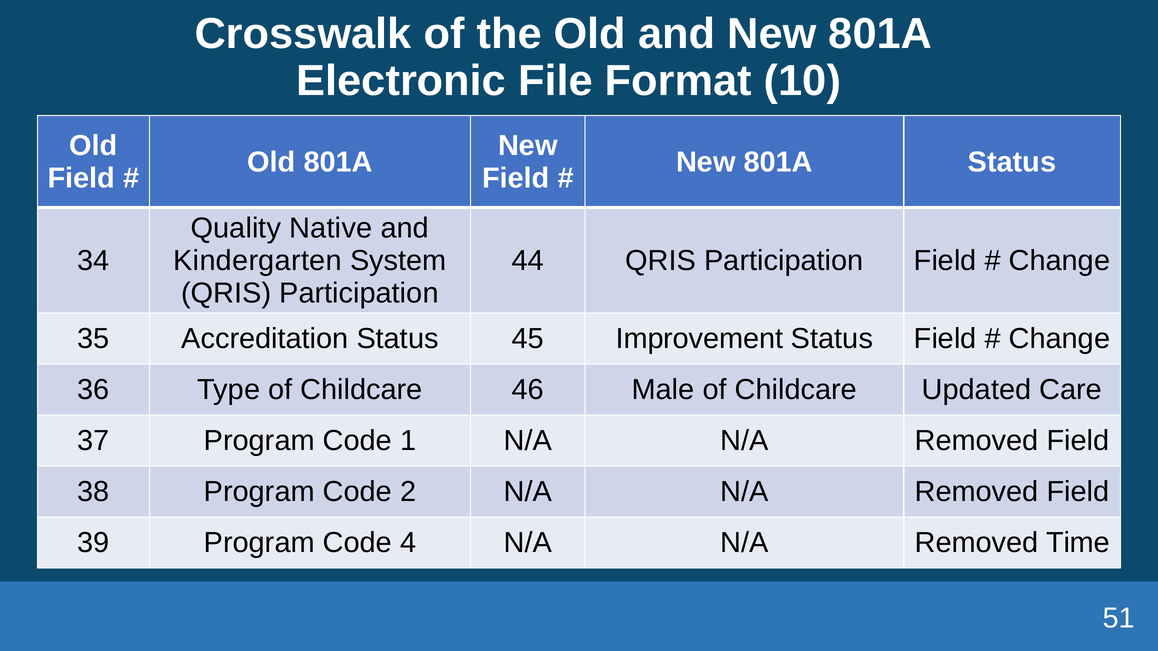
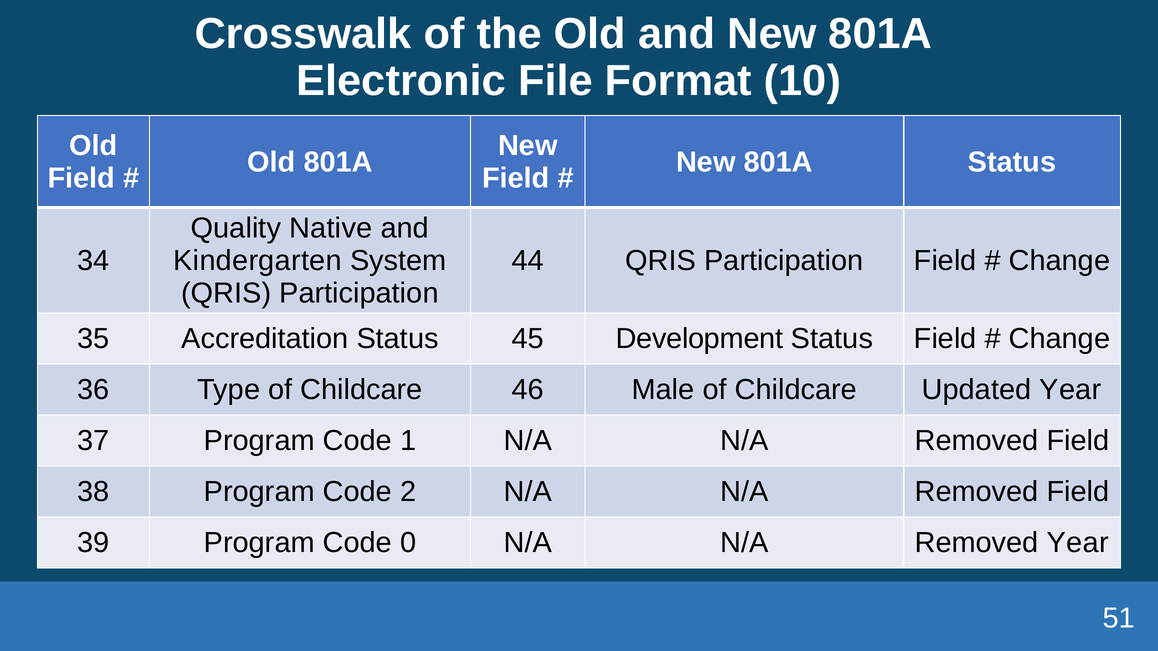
Improvement: Improvement -> Development (699, 339)
Updated Care: Care -> Year (1070, 390)
4: 4 -> 0 (408, 543)
Removed Time: Time -> Year (1078, 543)
